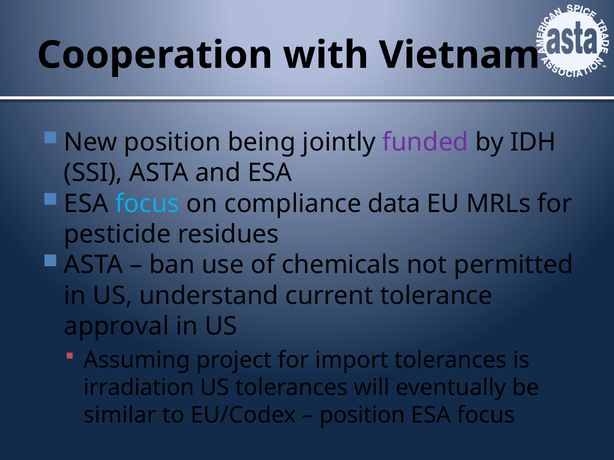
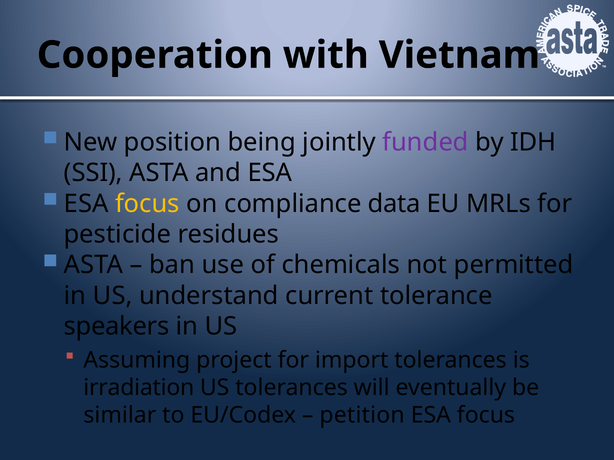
focus colour: light blue -> yellow (147, 204)
approval: approval -> speakers (117, 327)
position: position -> petition (362, 416)
